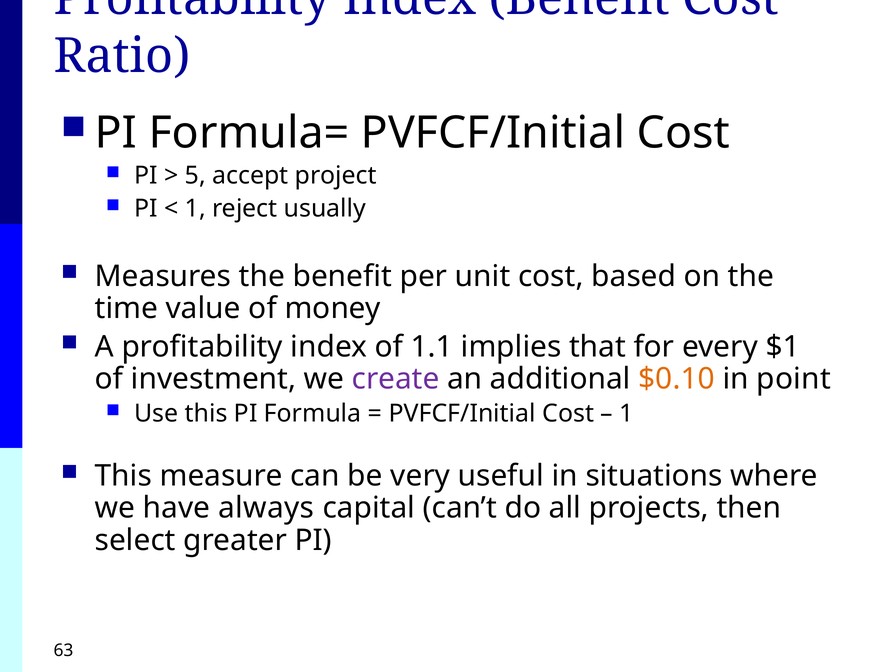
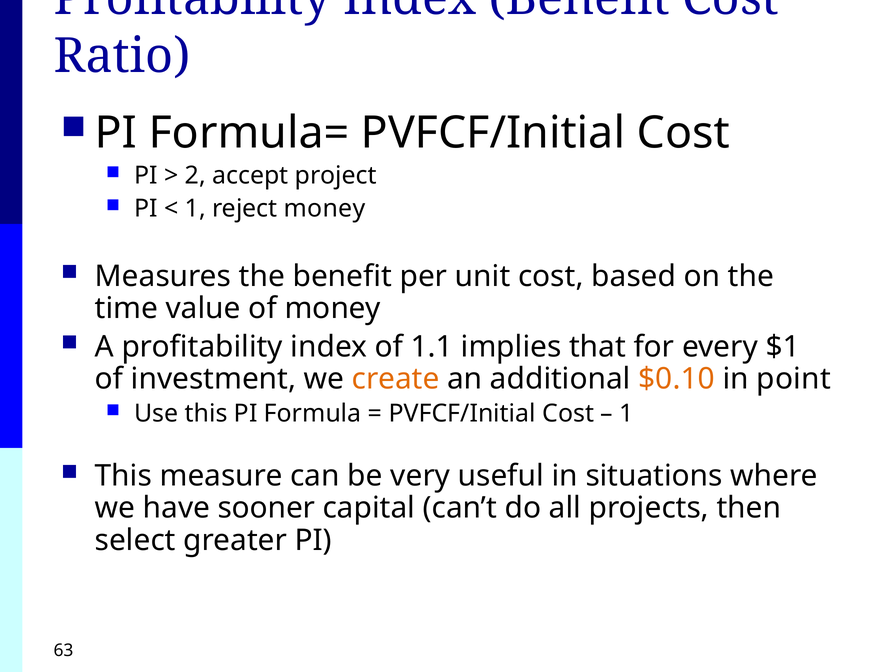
5: 5 -> 2 (195, 176)
reject usually: usually -> money (325, 209)
create colour: purple -> orange (396, 379)
always: always -> sooner (266, 508)
